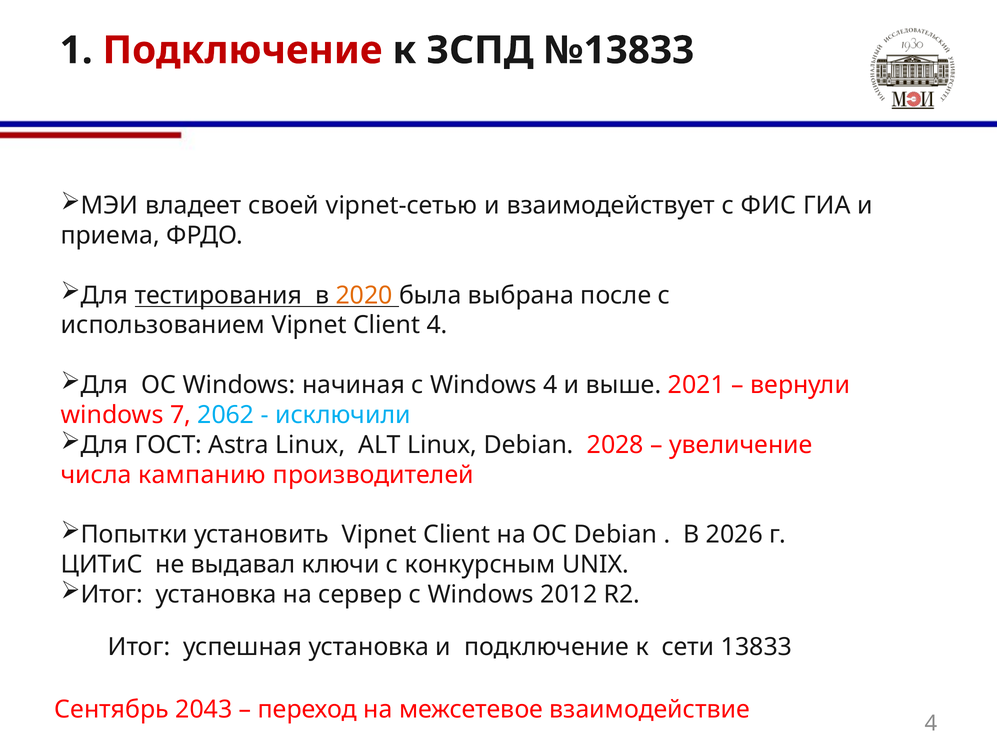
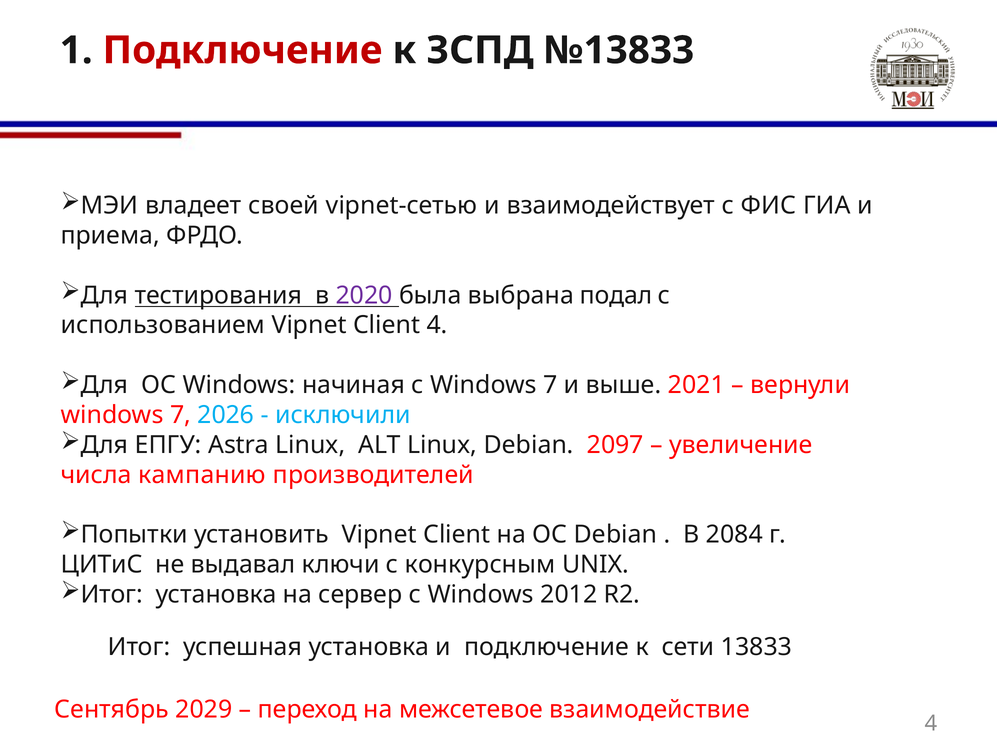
2020 colour: orange -> purple (364, 295)
после: после -> подал (616, 295)
с Windows 4: 4 -> 7 (550, 385)
2062: 2062 -> 2026 (226, 415)
ГОСТ: ГОСТ -> ЕПГУ (168, 445)
2028: 2028 -> 2097 (615, 445)
2026: 2026 -> 2084 (734, 535)
2043: 2043 -> 2029 (204, 709)
